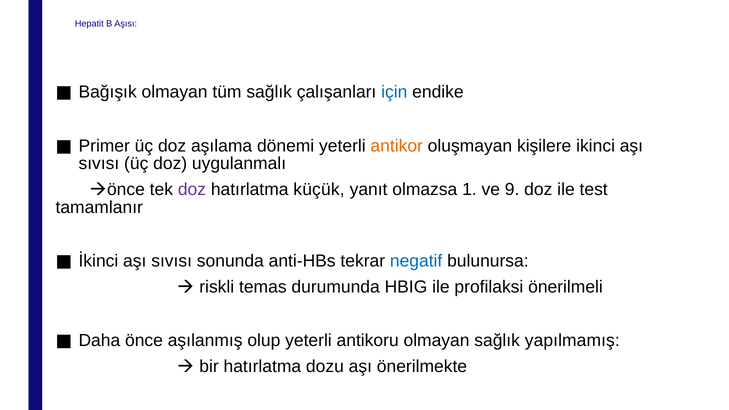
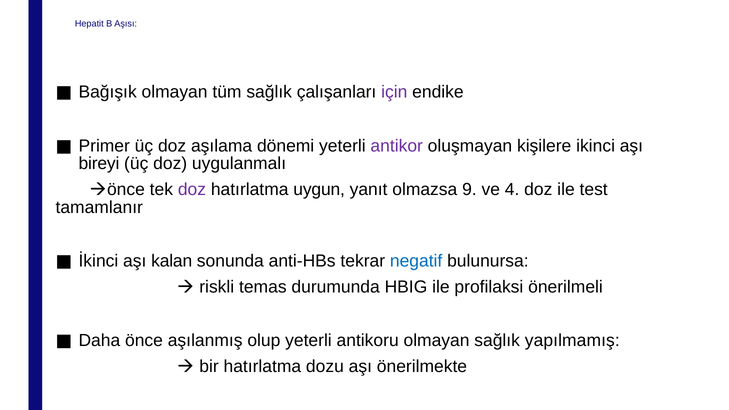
için colour: blue -> purple (394, 92)
antikor colour: orange -> purple (397, 146)
sıvısı: sıvısı -> bireyi (99, 164)
küçük: küçük -> uygun (319, 190)
1: 1 -> 9 (469, 190)
9: 9 -> 4 (512, 190)
İkinci aşı sıvısı: sıvısı -> kalan (172, 261)
